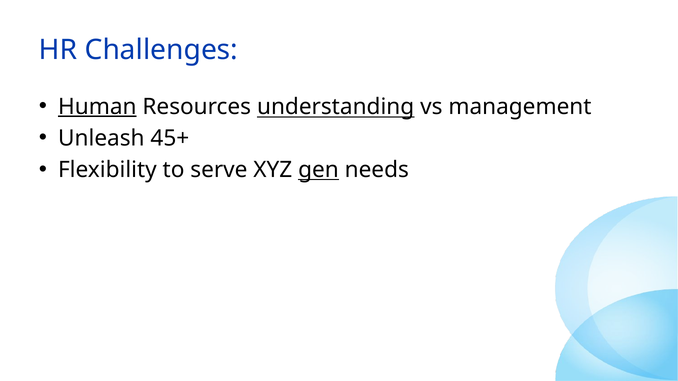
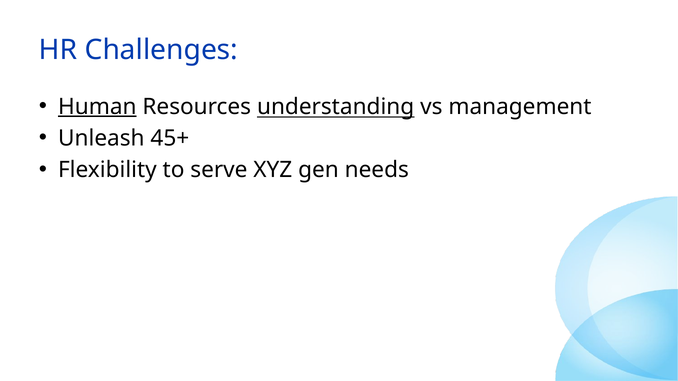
gen underline: present -> none (319, 170)
